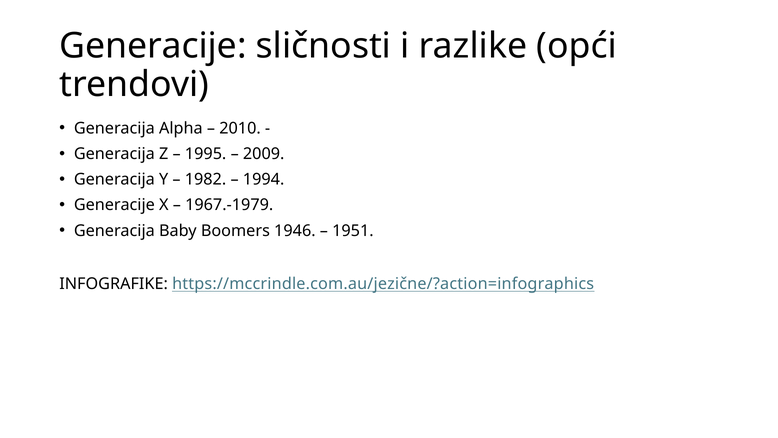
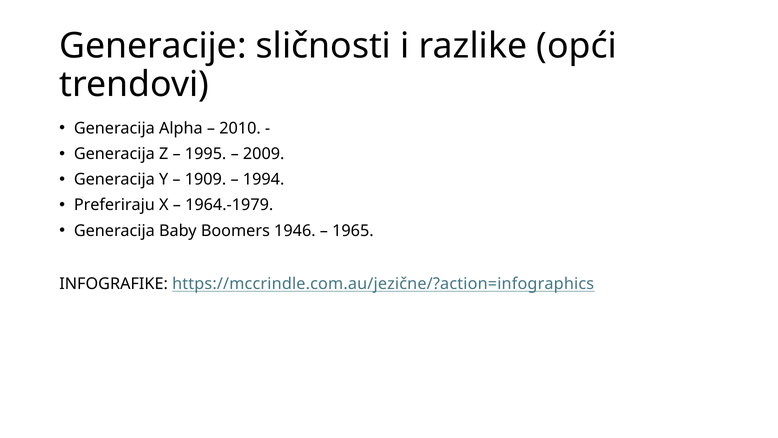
1982: 1982 -> 1909 (206, 179)
Generacije: Generacije -> Preferiraju (114, 205)
1967.-1979: 1967.-1979 -> 1964.-1979 (229, 205)
1951: 1951 -> 1965 (353, 231)
